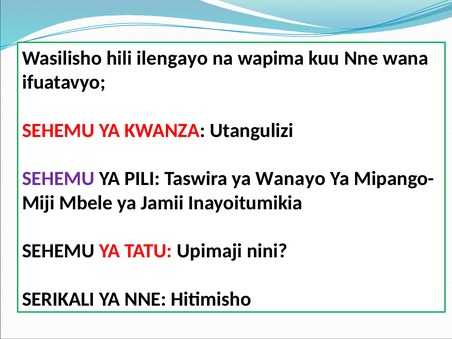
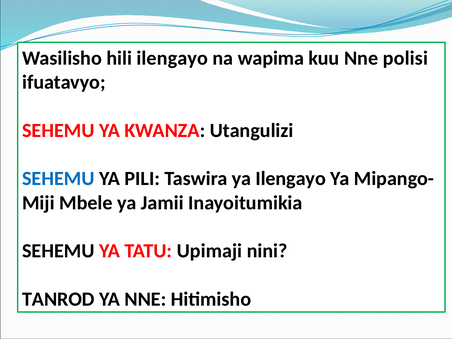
wana: wana -> polisi (405, 58)
SEHEMU colour: purple -> blue (58, 179)
ya Wanayo: Wanayo -> Ilengayo (291, 179)
SERIKALI: SERIKALI -> TANROD (58, 299)
